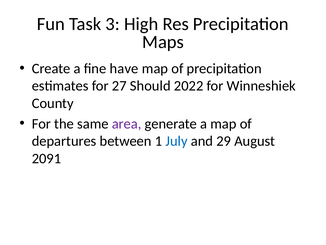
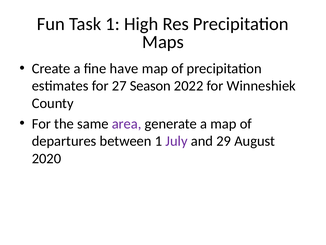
Task 3: 3 -> 1 (113, 24)
Should: Should -> Season (150, 86)
July colour: blue -> purple (177, 141)
2091: 2091 -> 2020 (46, 158)
